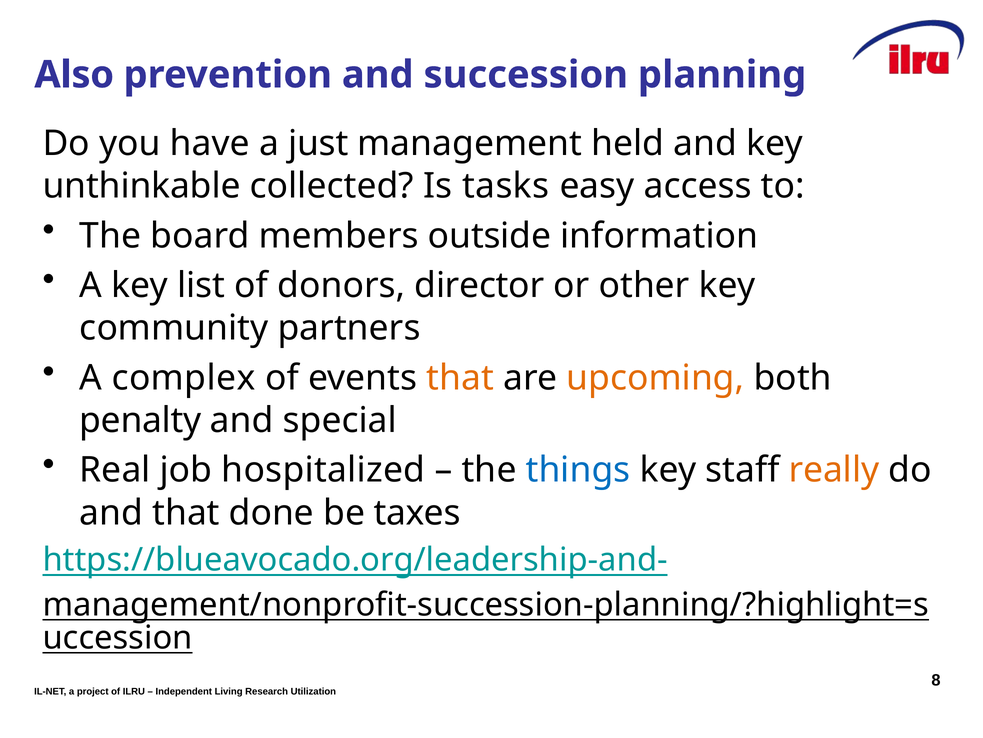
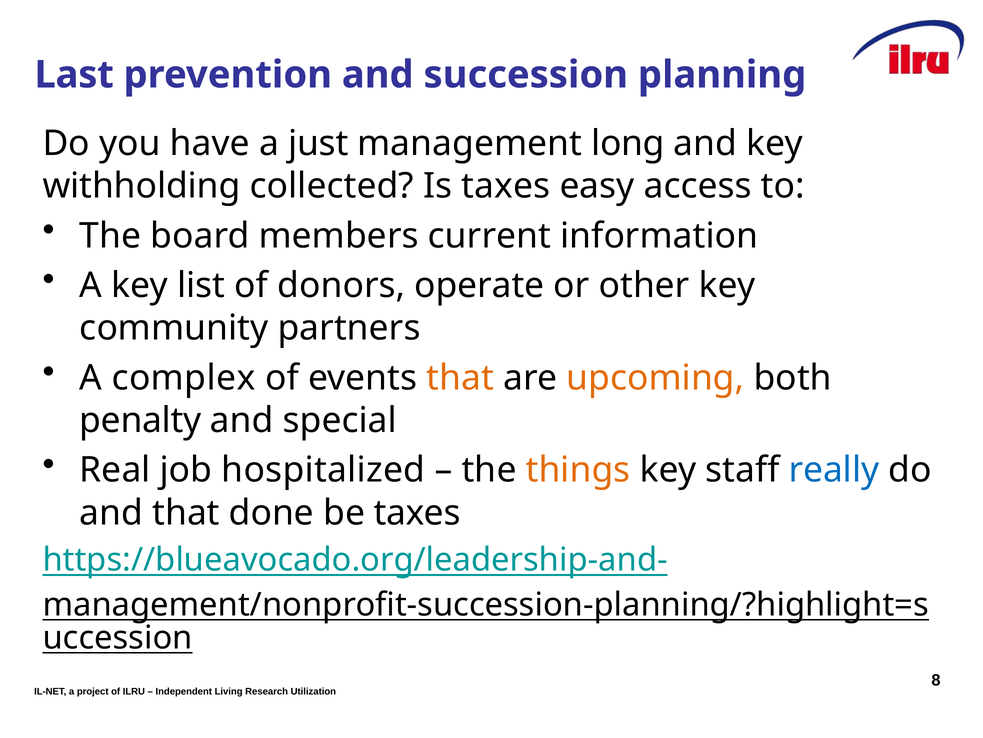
Also: Also -> Last (74, 75)
held: held -> long (628, 143)
unthinkable: unthinkable -> withholding (142, 186)
Is tasks: tasks -> taxes (506, 186)
outside: outside -> current (489, 236)
director: director -> operate (479, 285)
things colour: blue -> orange (578, 470)
really colour: orange -> blue (834, 470)
